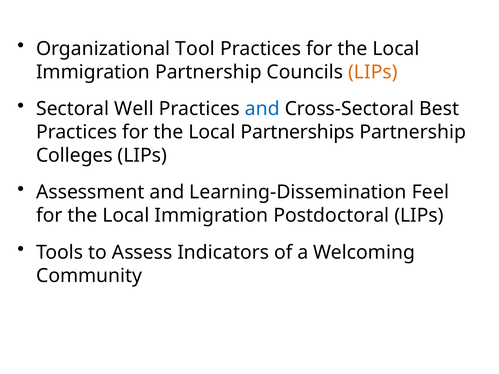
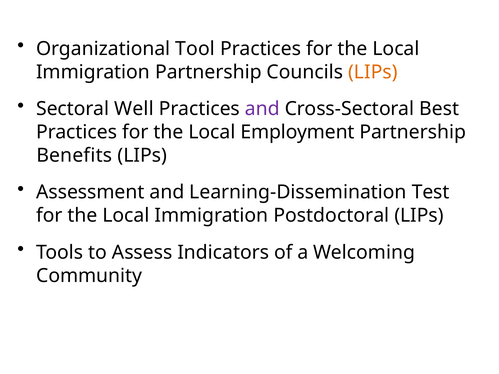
and colour: blue -> purple (262, 109)
Partnerships: Partnerships -> Employment (298, 132)
Colleges: Colleges -> Benefits (74, 155)
Feel: Feel -> Test (431, 192)
